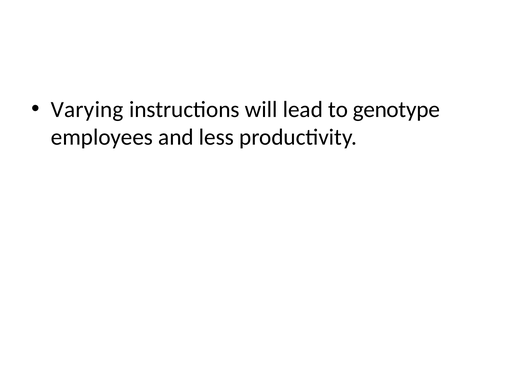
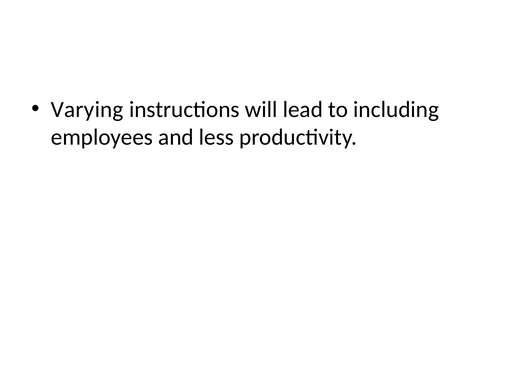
genotype: genotype -> including (396, 110)
